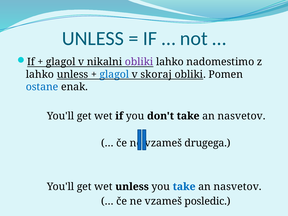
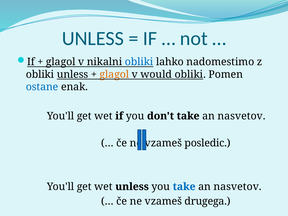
obliki colour: purple -> blue (139, 62)
lahko: lahko -> obliki (40, 74)
glagol colour: blue -> orange (114, 74)
skoraj: skoraj -> would (156, 74)
drugega: drugega -> posledic (208, 143)
posledic: posledic -> drugega (208, 201)
